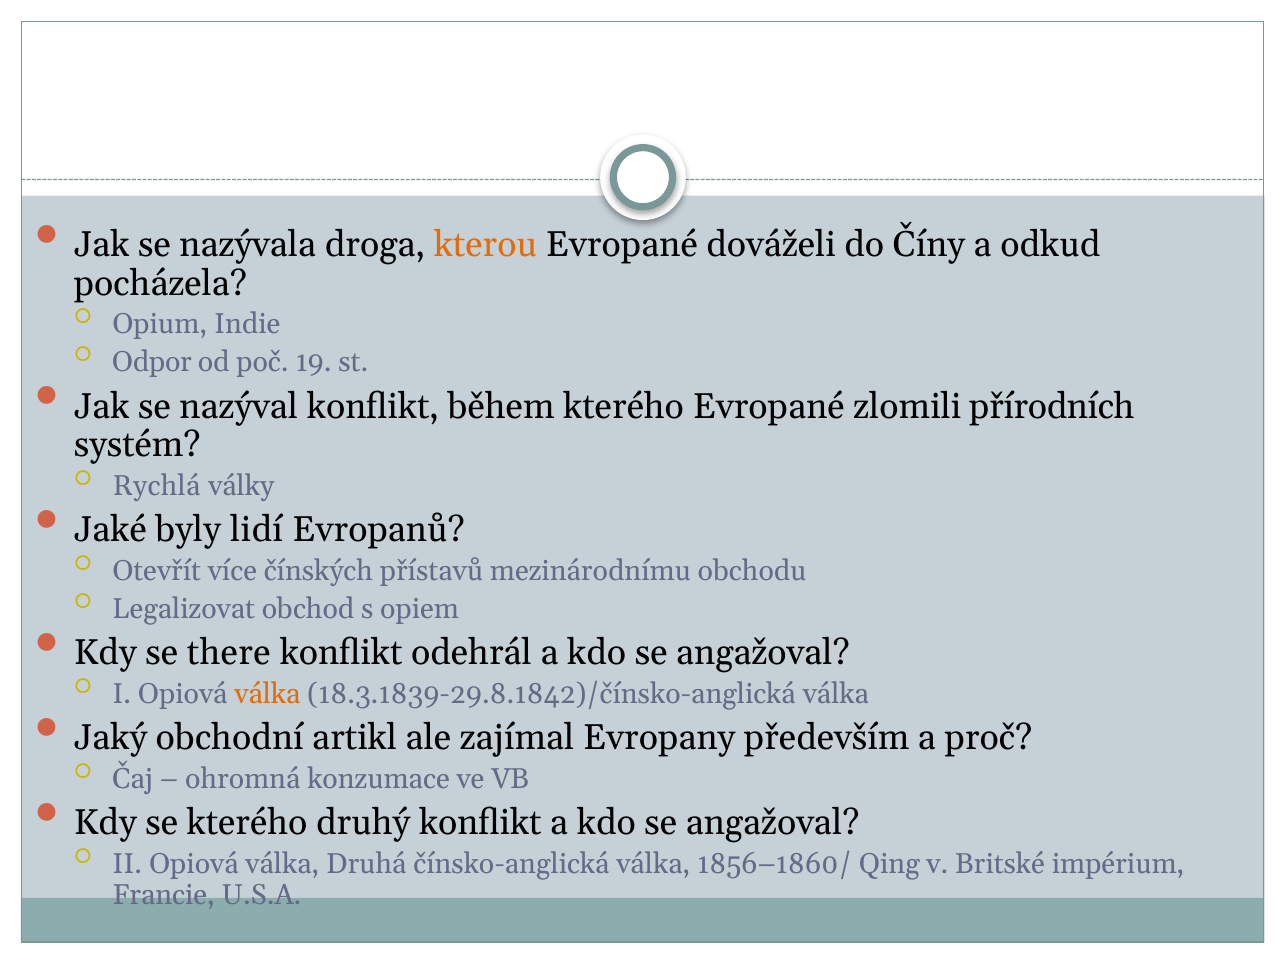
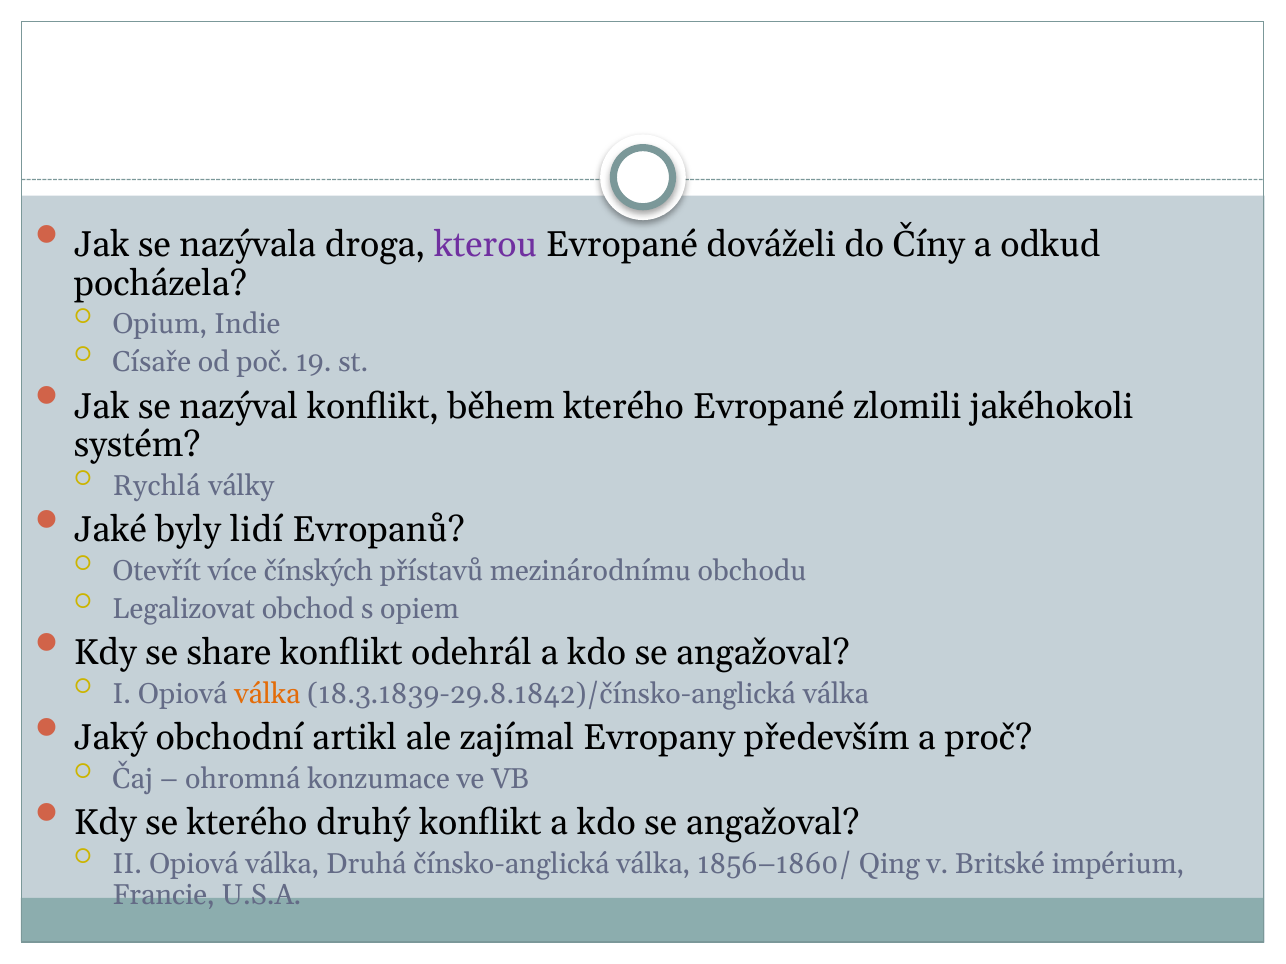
kterou colour: orange -> purple (485, 245)
Odpor: Odpor -> Císaře (152, 362)
přírodních: přírodních -> jakéhokoli (1052, 407)
there: there -> share (229, 653)
